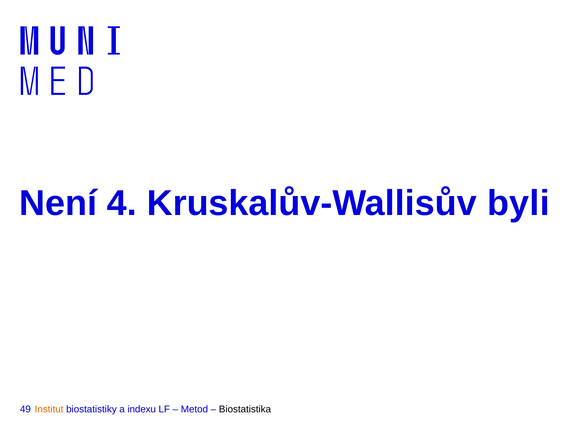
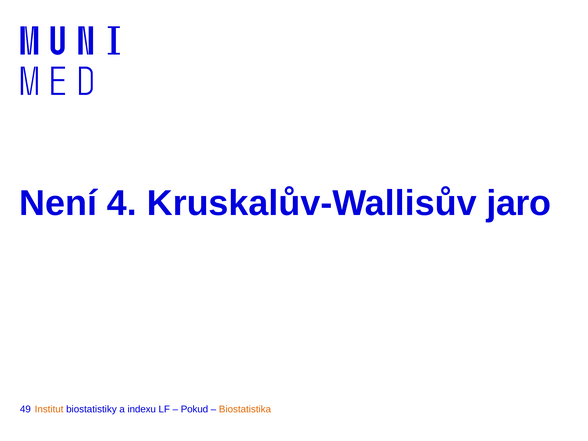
byli: byli -> jaro (519, 203)
Metod: Metod -> Pokud (194, 409)
Biostatistika colour: black -> orange (245, 409)
